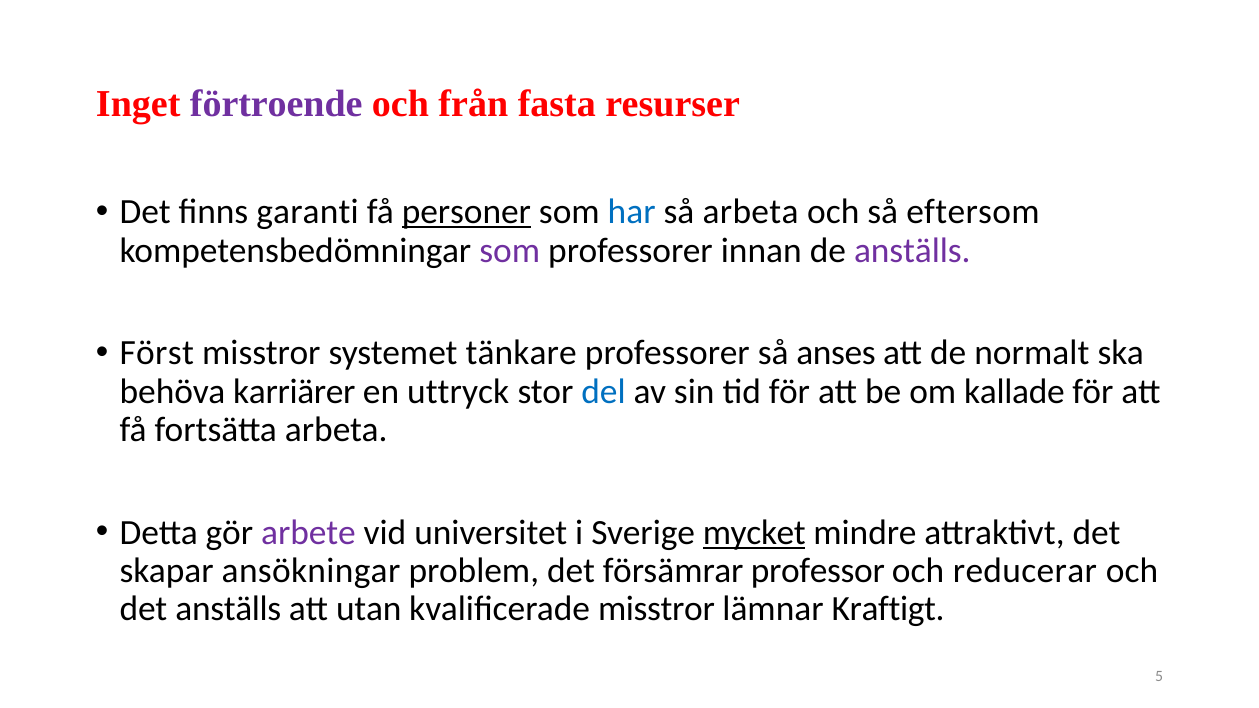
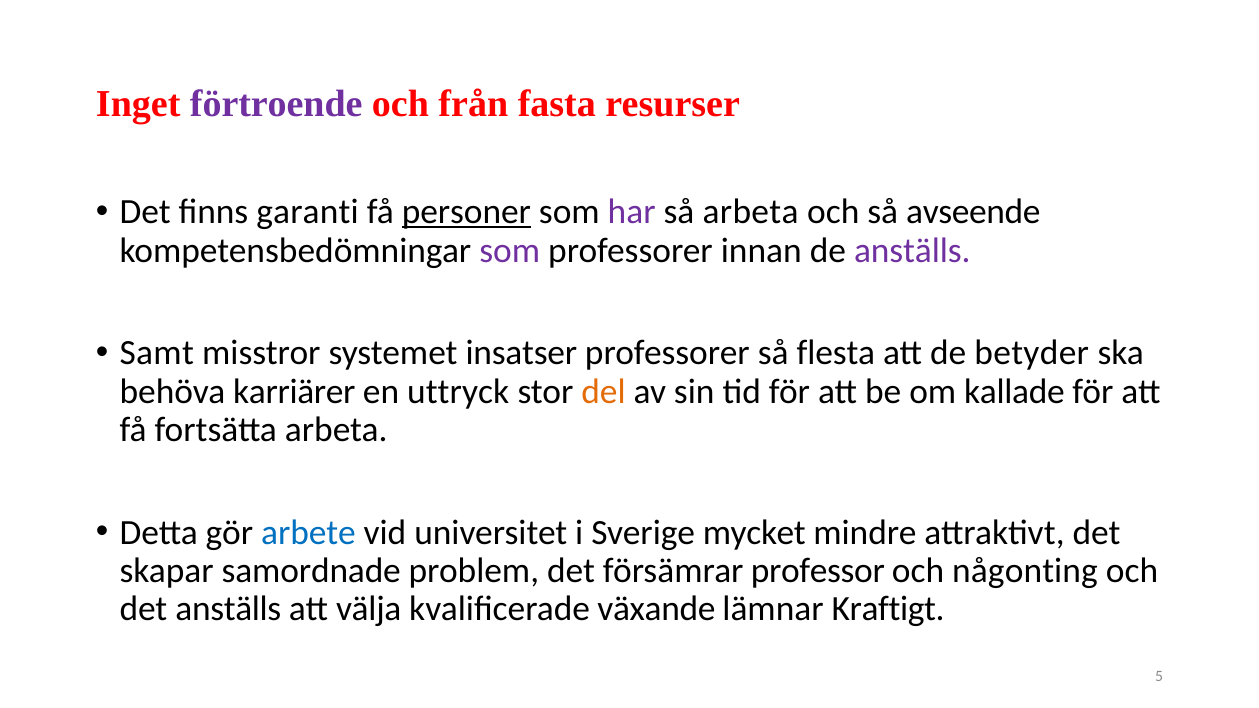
har colour: blue -> purple (632, 212)
eftersom: eftersom -> avseende (973, 212)
Först: Först -> Samt (157, 353)
tänkare: tänkare -> insatser (521, 353)
anses: anses -> flesta (836, 353)
normalt: normalt -> betyder (1032, 353)
del colour: blue -> orange (604, 392)
arbete colour: purple -> blue (308, 533)
mycket underline: present -> none (754, 533)
ansökningar: ansökningar -> samordnade (311, 571)
reducerar: reducerar -> någonting (1025, 571)
utan: utan -> välja (369, 609)
kvalificerade misstror: misstror -> växande (656, 609)
